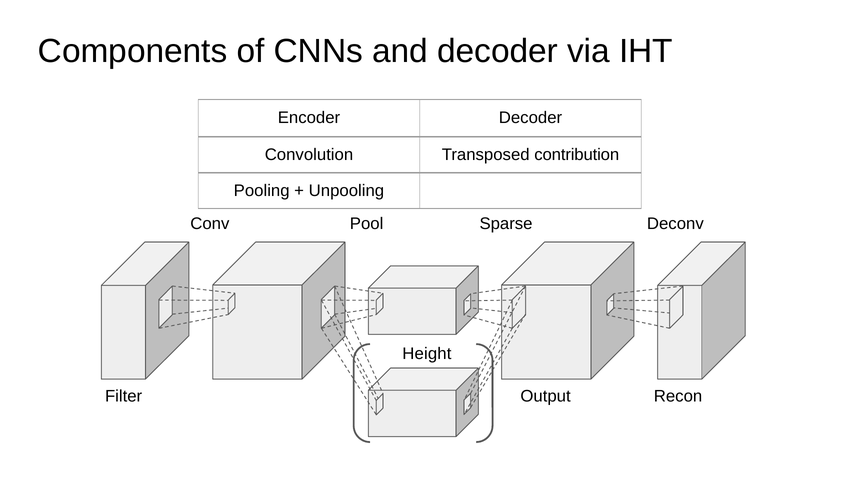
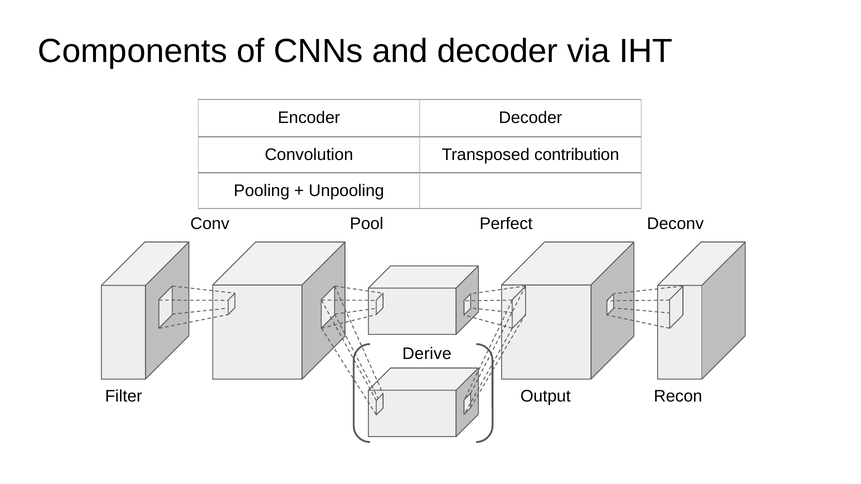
Sparse: Sparse -> Perfect (506, 224)
Height: Height -> Derive (427, 354)
